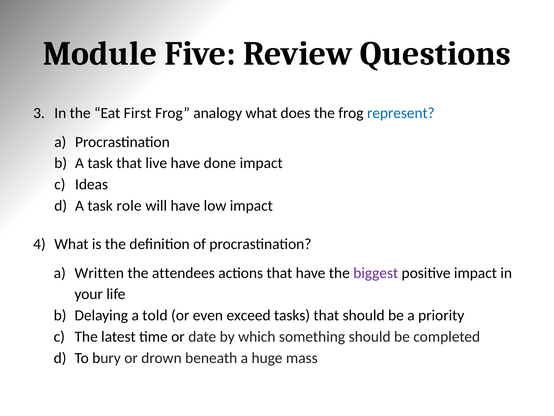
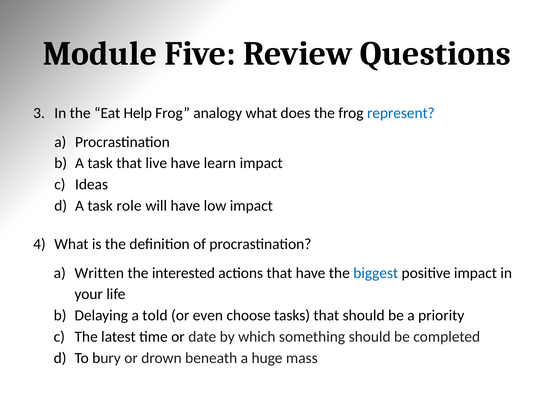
First: First -> Help (138, 113)
done: done -> learn (220, 163)
attendees: attendees -> interested (183, 273)
biggest colour: purple -> blue (376, 273)
exceed: exceed -> choose (249, 315)
